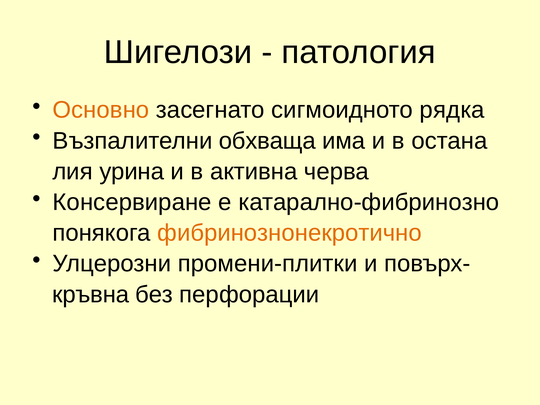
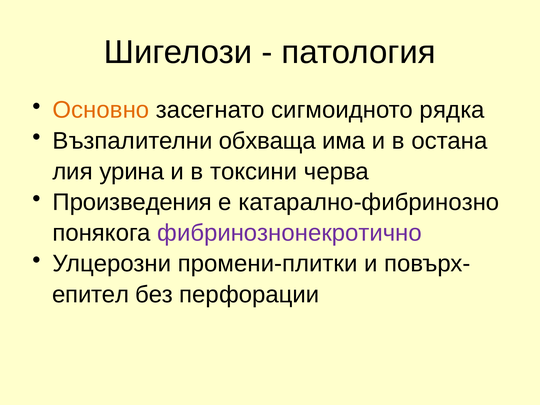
активна: активна -> токсини (254, 172)
Консервиране: Консервиране -> Произведения (132, 202)
фибринознонекротично colour: orange -> purple (290, 233)
кръвна: кръвна -> епител (91, 294)
